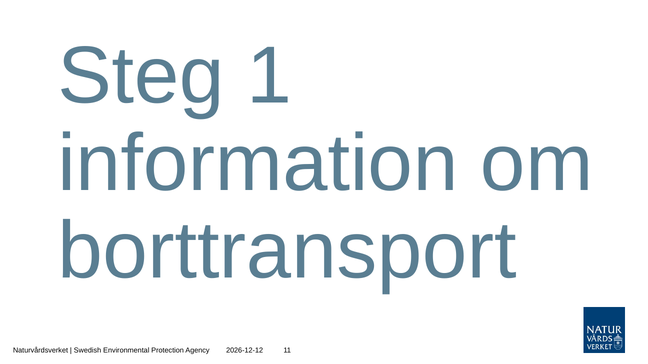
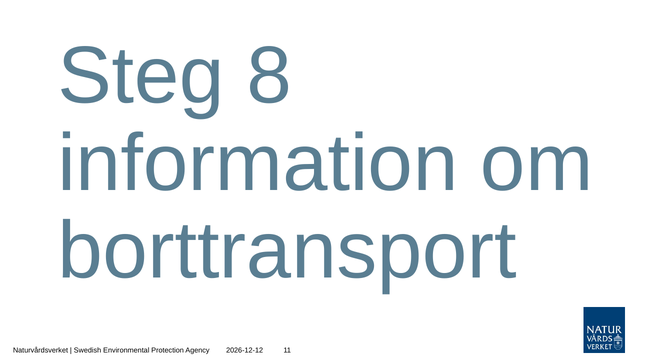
1: 1 -> 8 (269, 76)
